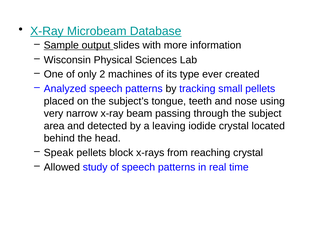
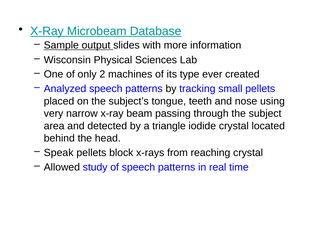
leaving: leaving -> triangle (169, 126)
